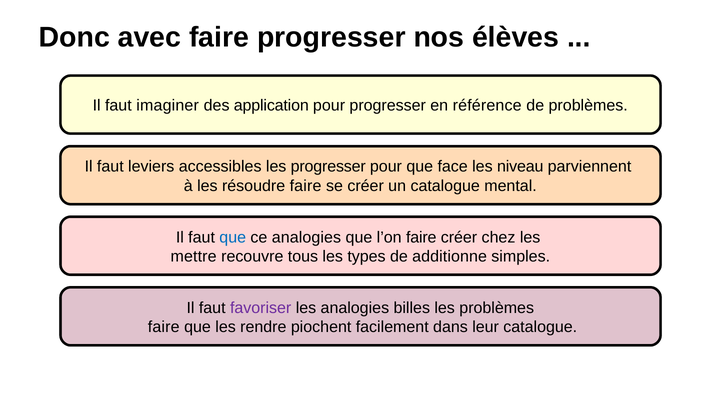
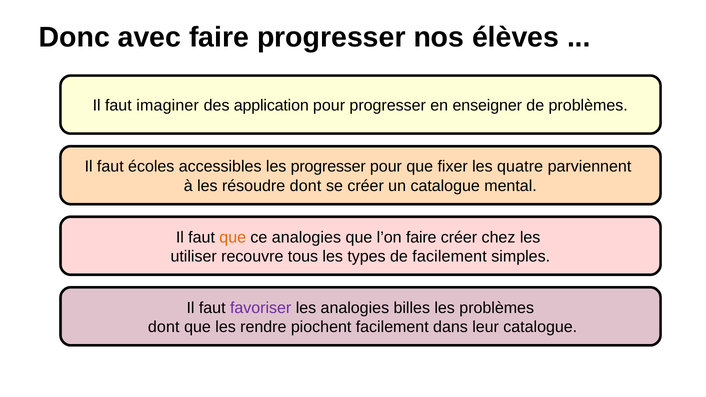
référence: référence -> enseigner (487, 106)
leviers: leviers -> écoles (151, 167)
face: face -> fixer (453, 167)
niveau: niveau -> quatre (520, 167)
résoudre faire: faire -> dont (306, 186)
que colour: blue -> orange (233, 237)
mettre: mettre -> utiliser (194, 257)
de additionne: additionne -> facilement (450, 257)
faire: faire -> dont (164, 327)
